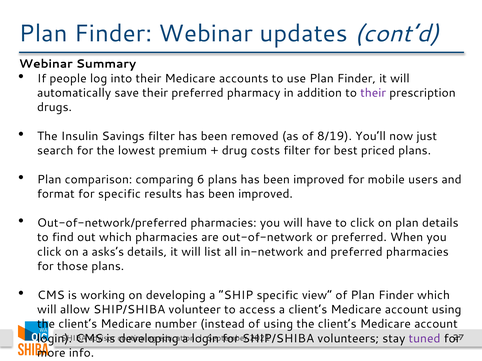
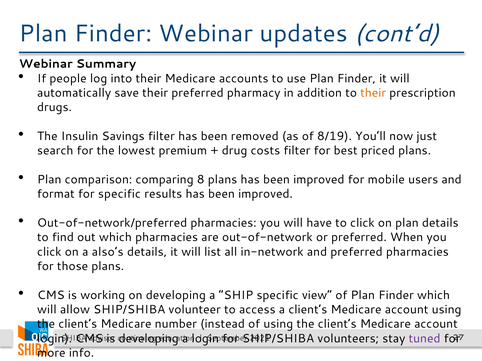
their colour: purple -> orange (373, 93)
6: 6 -> 8 (201, 180)
asks’s: asks’s -> also’s (108, 252)
